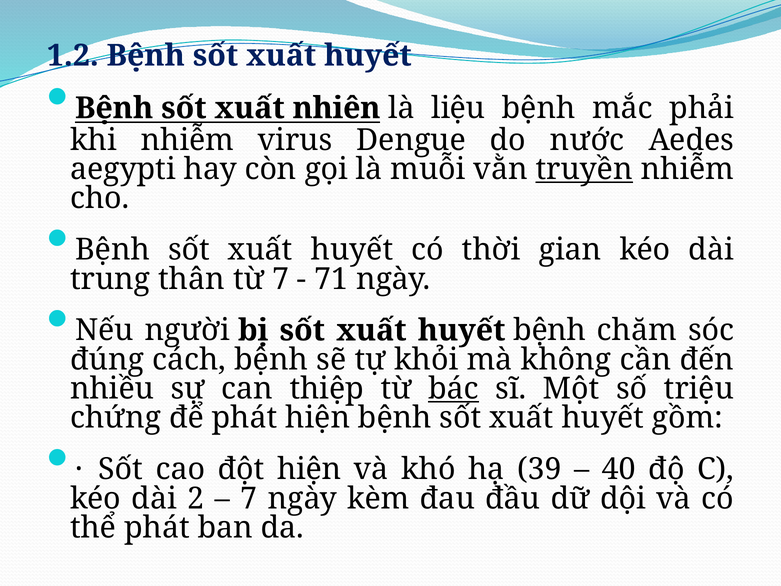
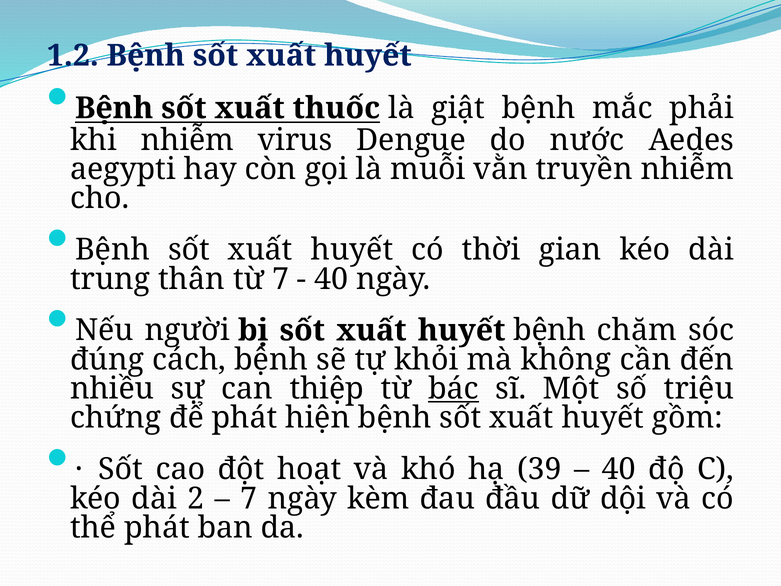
nhiên: nhiên -> thuốc (336, 108)
liệu: liệu -> giật (458, 108)
truyền underline: present -> none (584, 169)
71: 71 -> 40 (331, 279)
đột hiện: hiện -> hoạt (309, 469)
